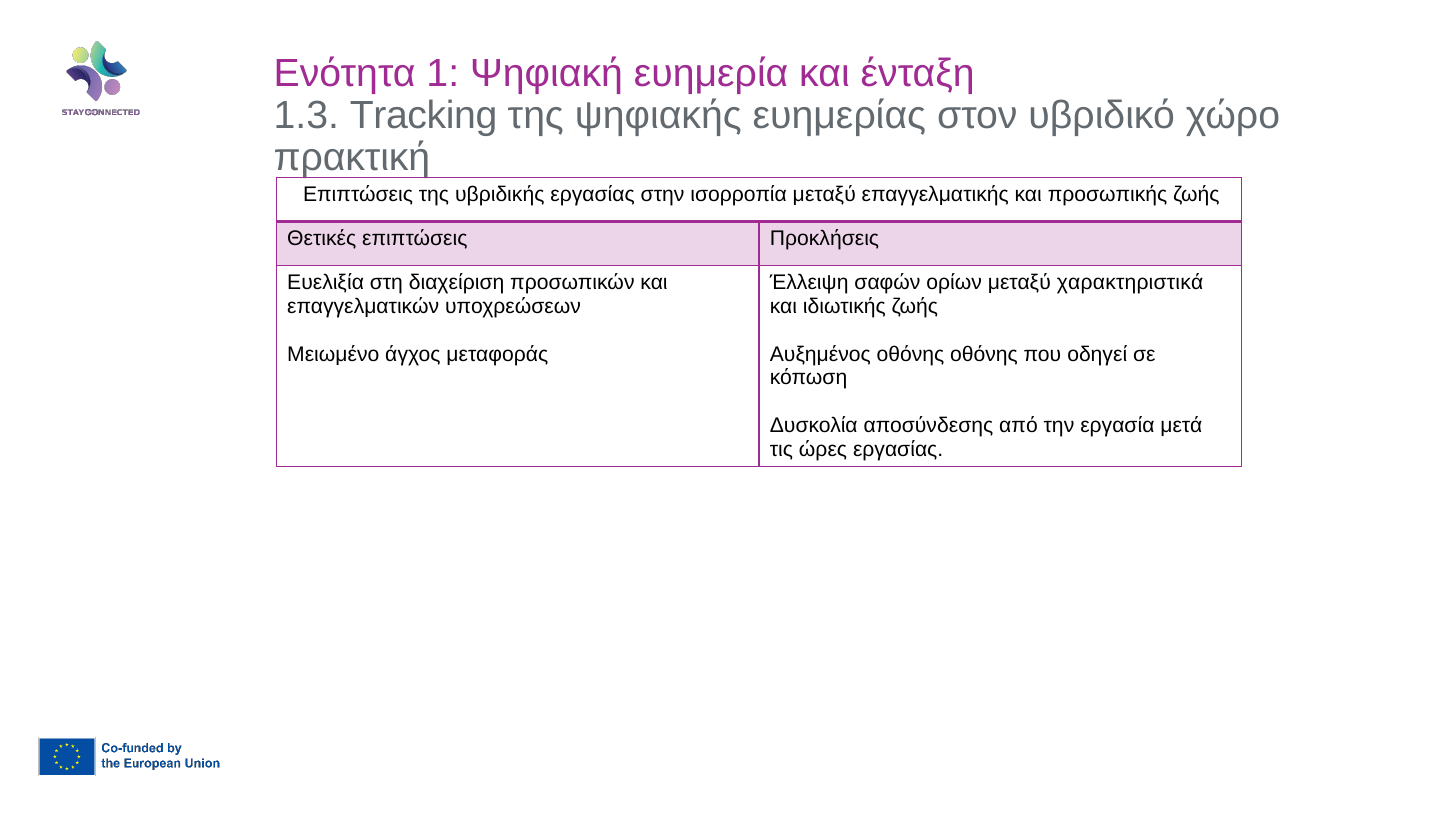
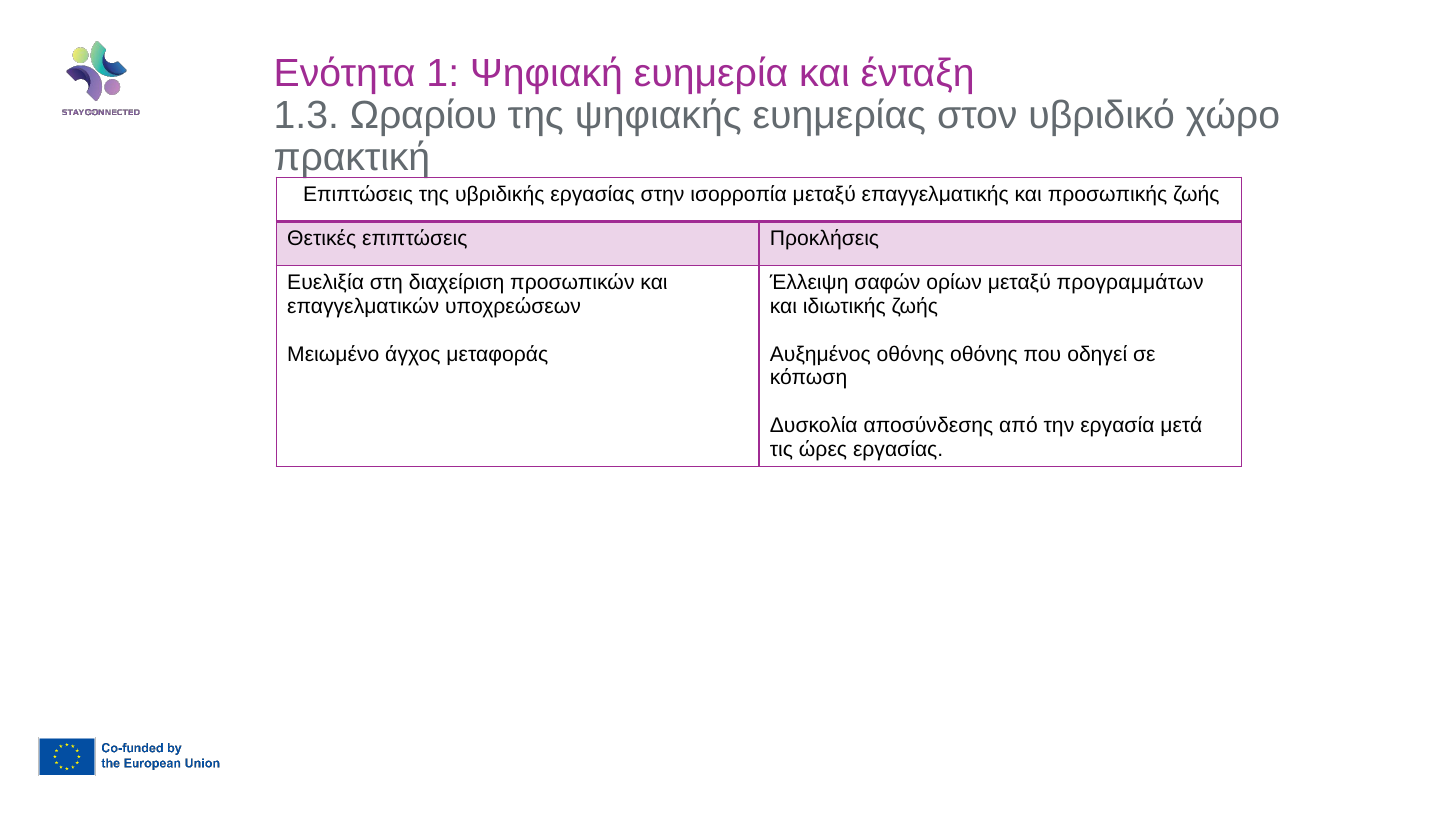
Tracking: Tracking -> Ωραρίου (424, 116)
χαρακτηριστικά: χαρακτηριστικά -> προγραμμάτων (1130, 283)
